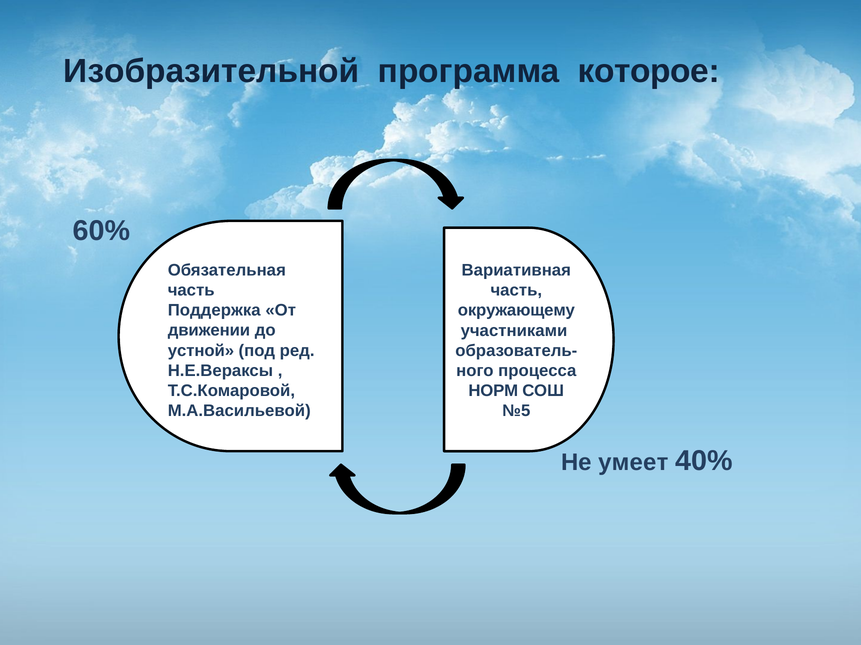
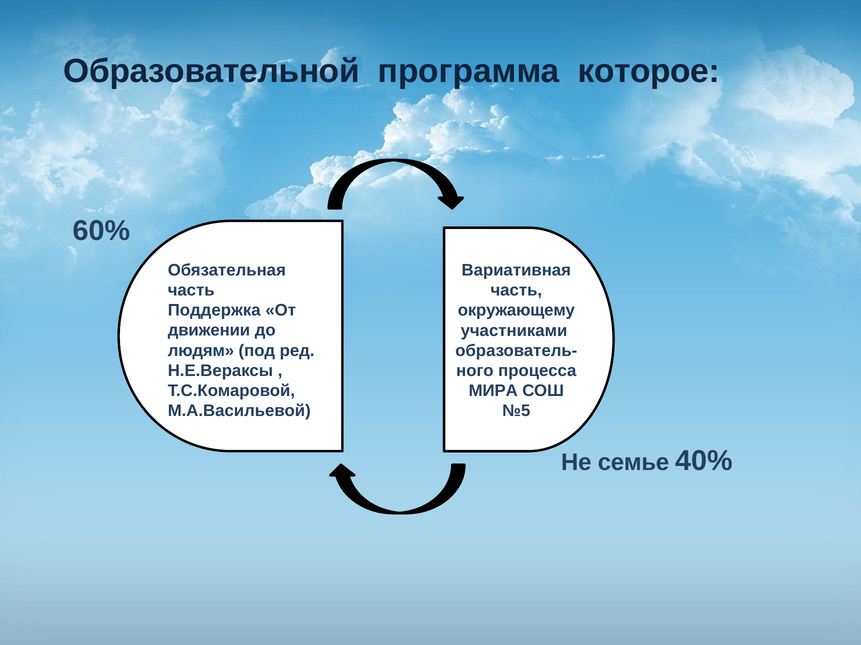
Изобразительной: Изобразительной -> Образовательной (212, 72)
устной: устной -> людям (201, 351)
НОРМ: НОРМ -> МИРА (493, 391)
умеет: умеет -> семье (633, 463)
